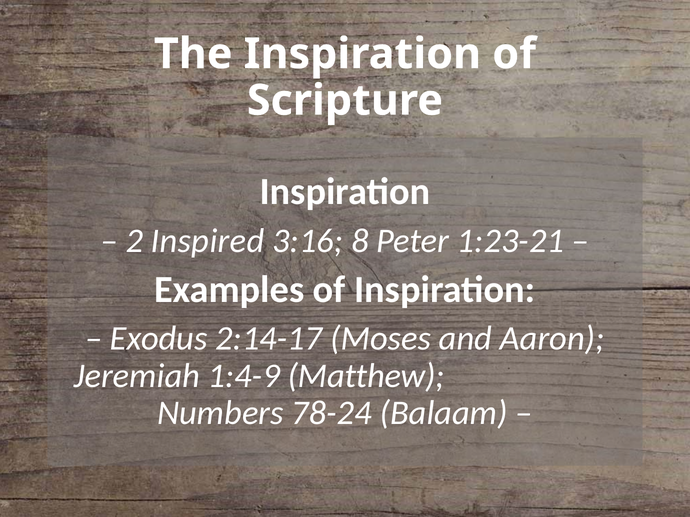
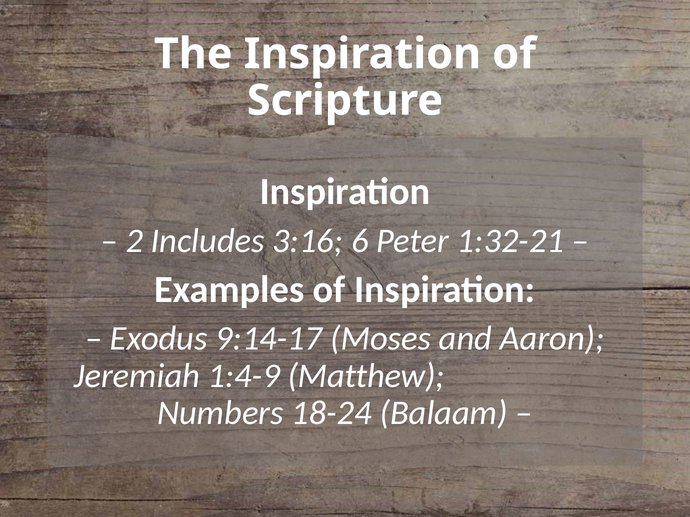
Inspired: Inspired -> Includes (208, 241)
8: 8 -> 6 (360, 241)
1:23-21: 1:23-21 -> 1:32-21 (510, 241)
2:14-17: 2:14-17 -> 9:14-17 (269, 339)
78-24: 78-24 -> 18-24 (332, 413)
